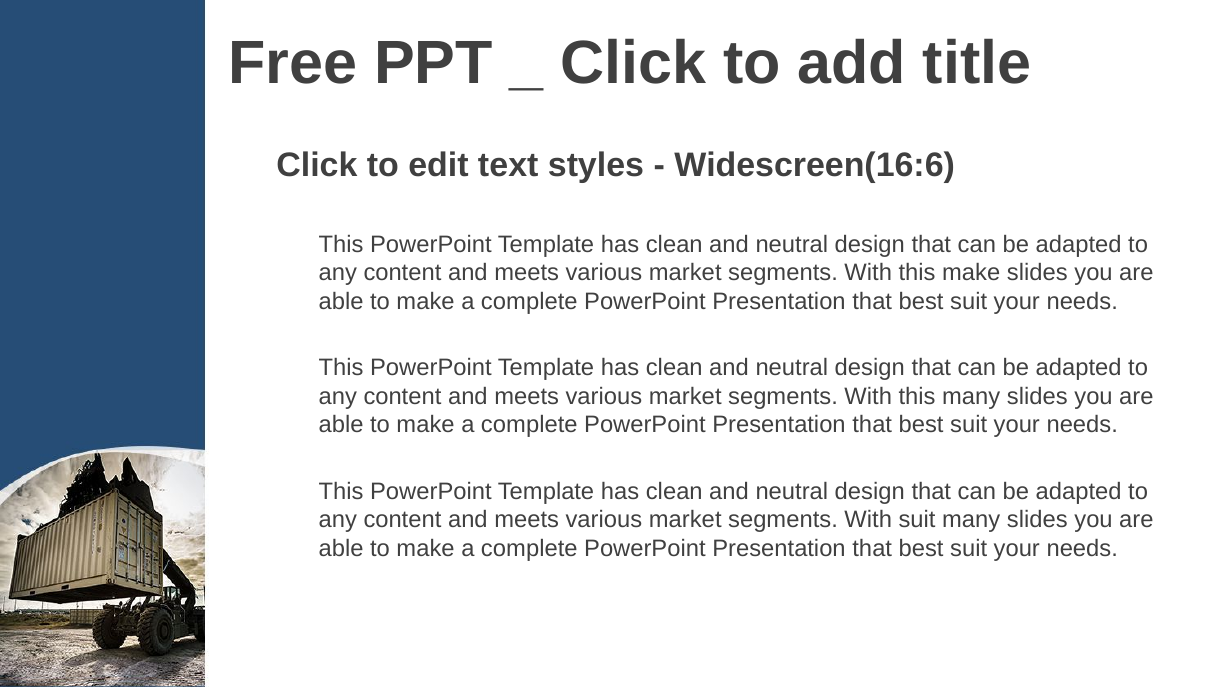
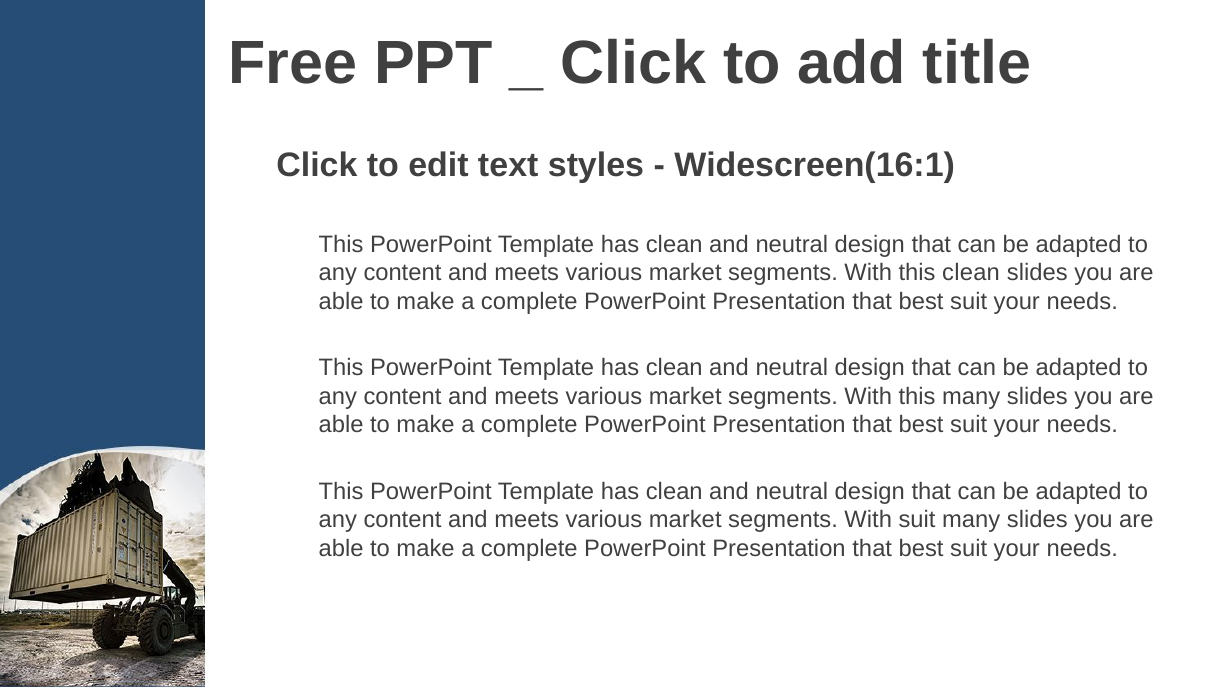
Widescreen(16:6: Widescreen(16:6 -> Widescreen(16:1 (815, 165)
this make: make -> clean (971, 273)
